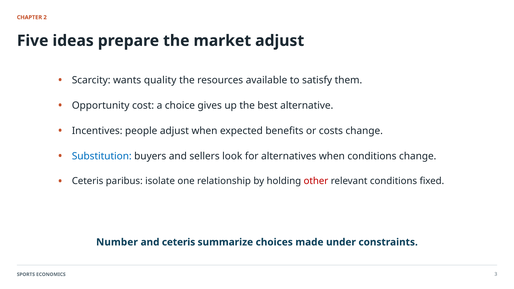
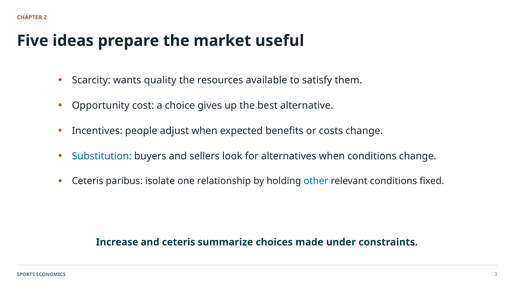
market adjust: adjust -> useful (280, 41)
other colour: red -> blue (316, 181)
Number: Number -> Increase (117, 242)
